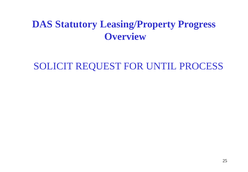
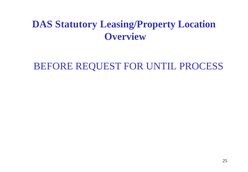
Progress: Progress -> Location (197, 24)
SOLICIT: SOLICIT -> BEFORE (53, 66)
